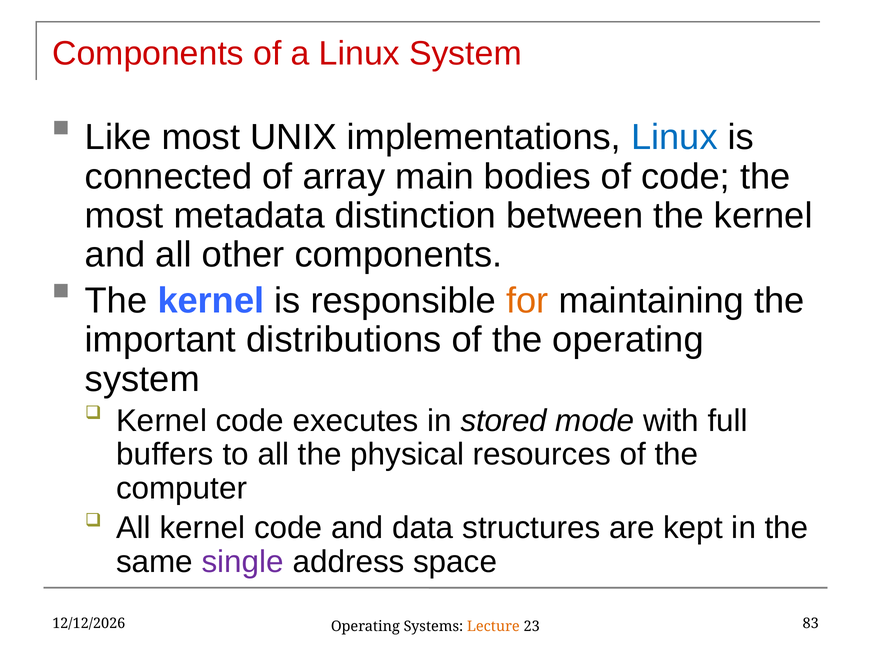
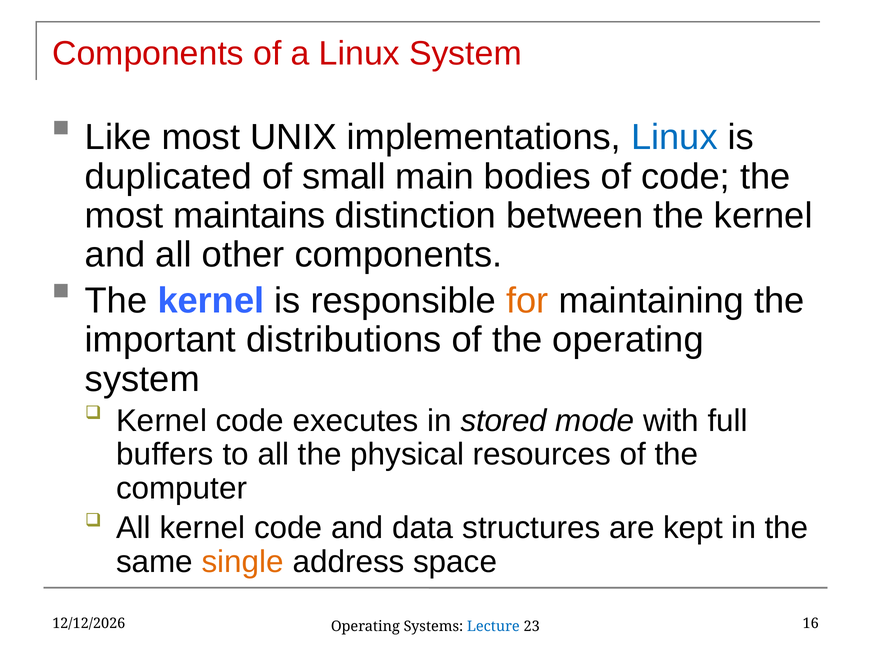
connected: connected -> duplicated (168, 177)
array: array -> small (344, 177)
metadata: metadata -> maintains (249, 216)
single colour: purple -> orange (243, 562)
83: 83 -> 16 (811, 624)
Lecture colour: orange -> blue (493, 627)
